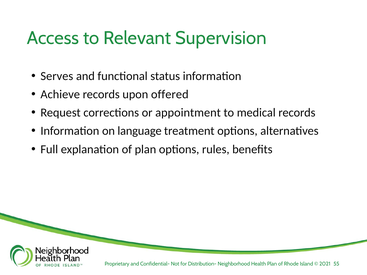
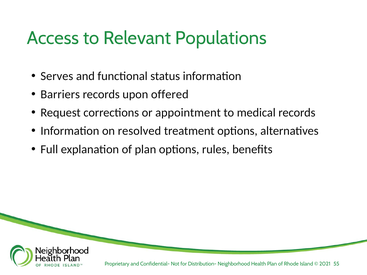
Supervision: Supervision -> Populations (221, 38)
Achieve: Achieve -> Barriers (60, 94)
language: language -> resolved (139, 131)
